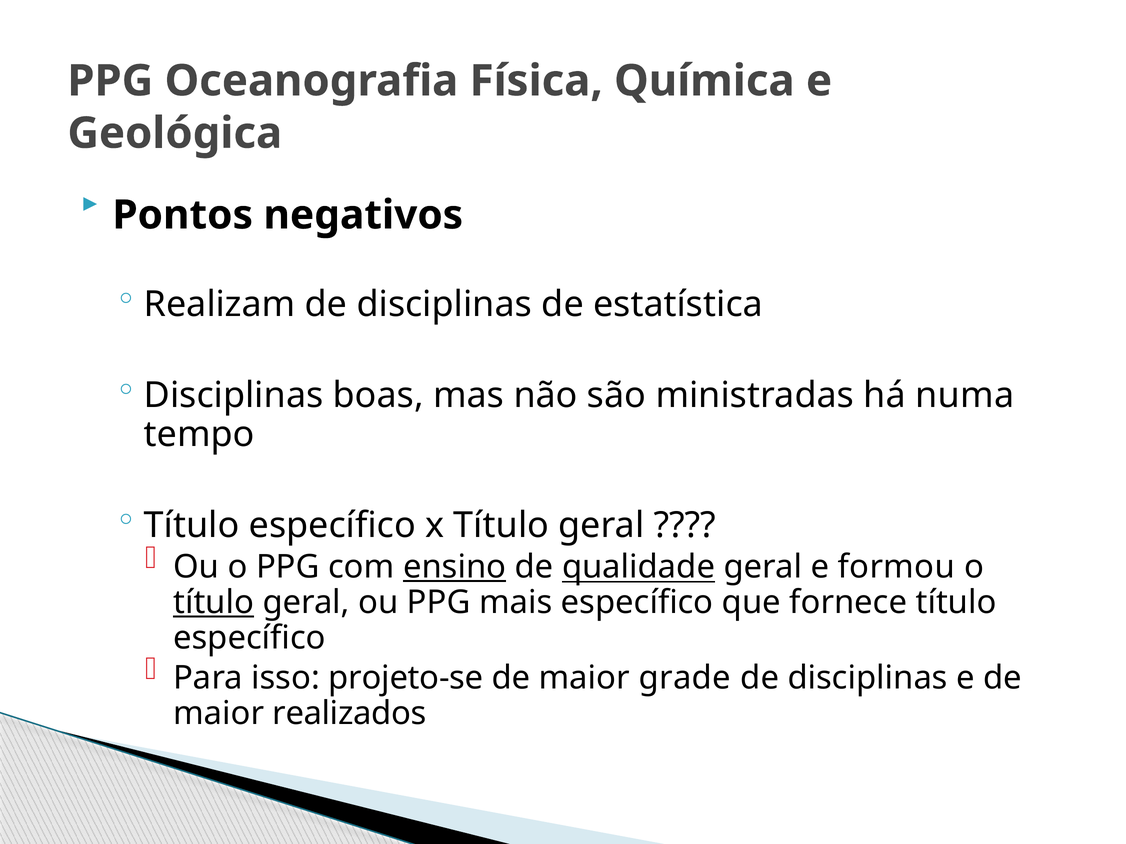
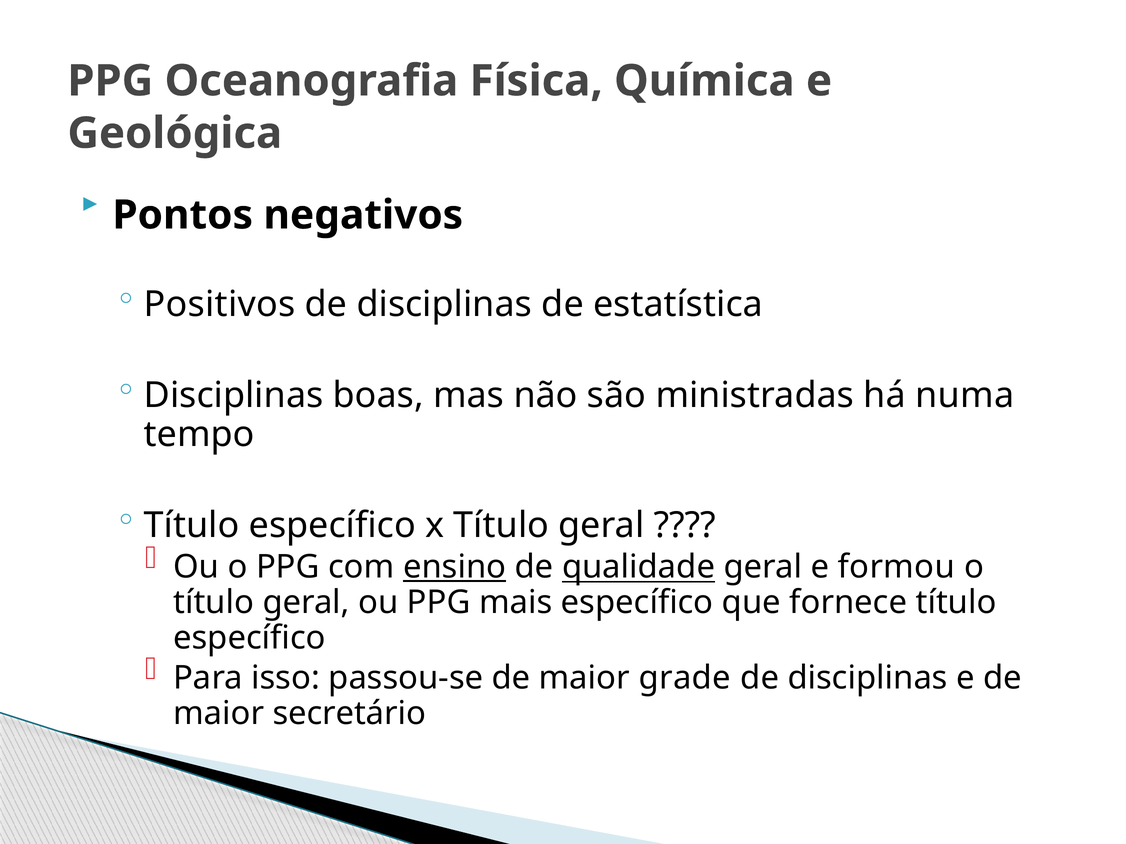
Realizam: Realizam -> Positivos (220, 305)
título underline: present -> none (214, 603)
projeto-se: projeto-se -> passou-se (406, 679)
realizados: realizados -> secretário (349, 714)
